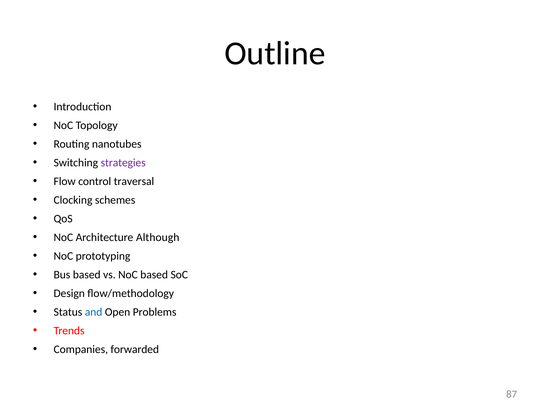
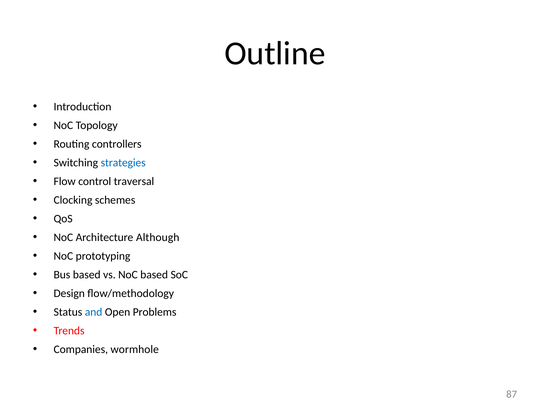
nanotubes: nanotubes -> controllers (117, 144)
strategies colour: purple -> blue (123, 163)
forwarded: forwarded -> wormhole (135, 349)
